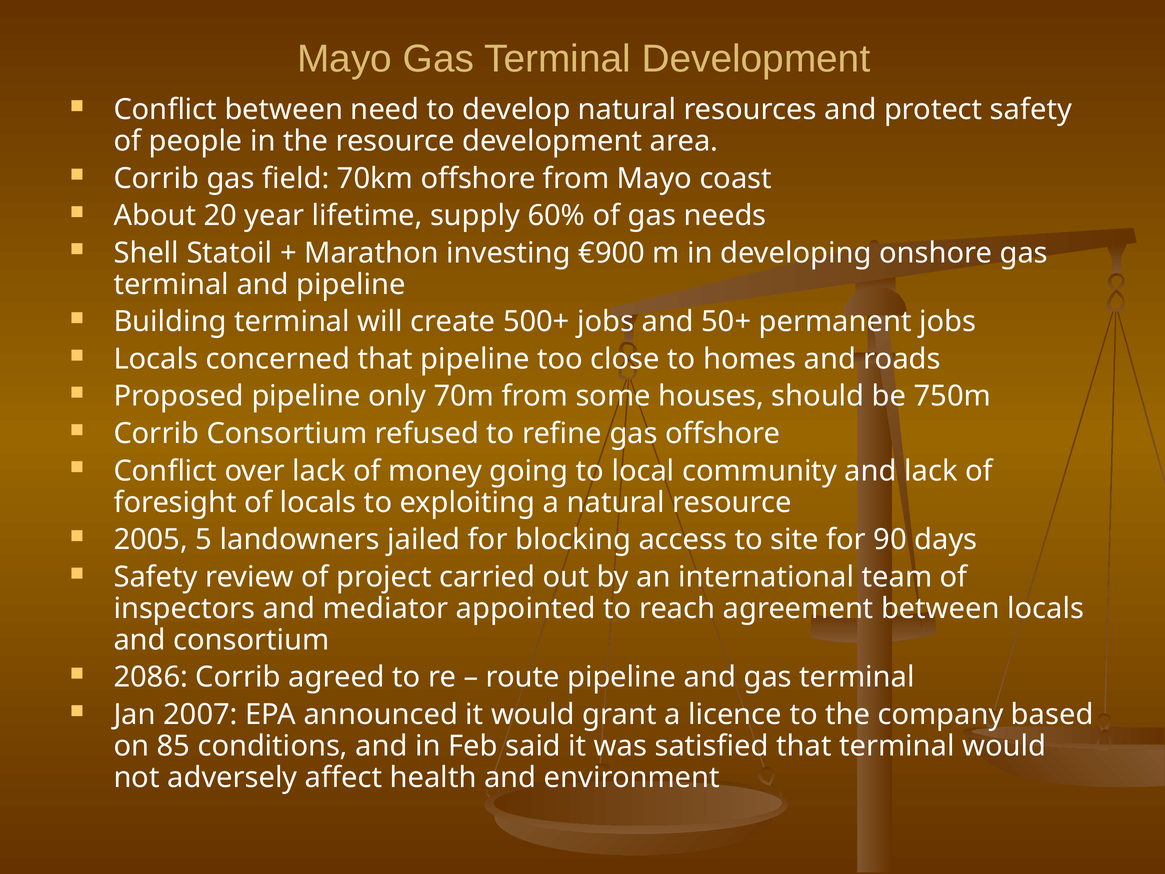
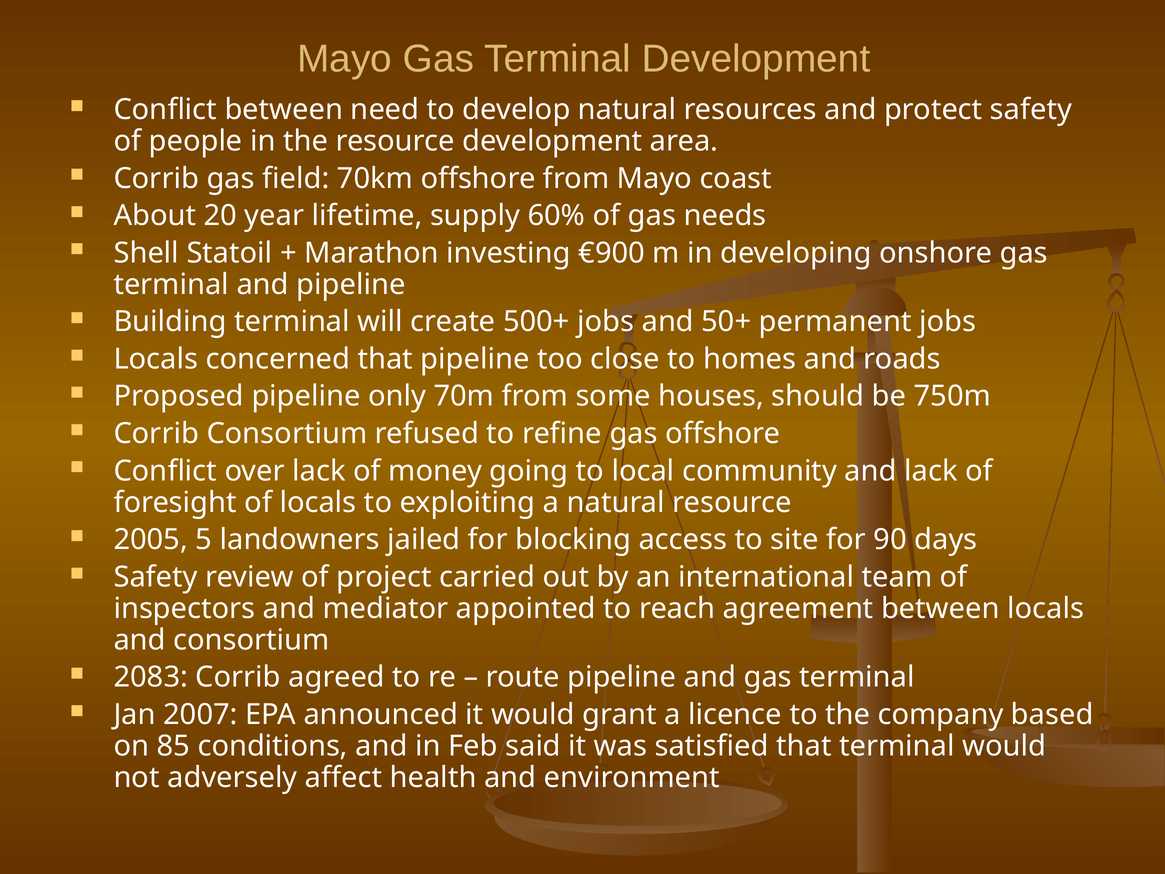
2086: 2086 -> 2083 (151, 677)
